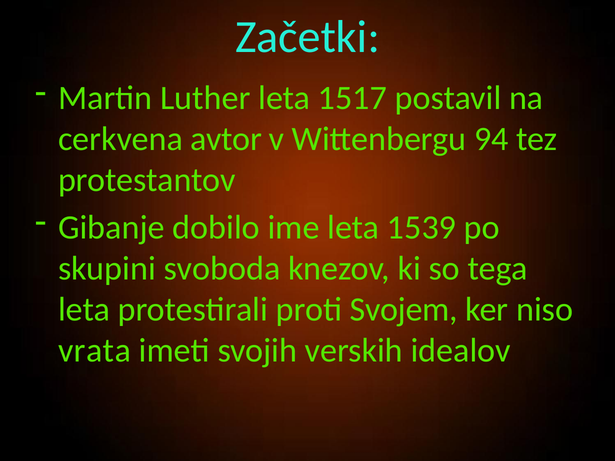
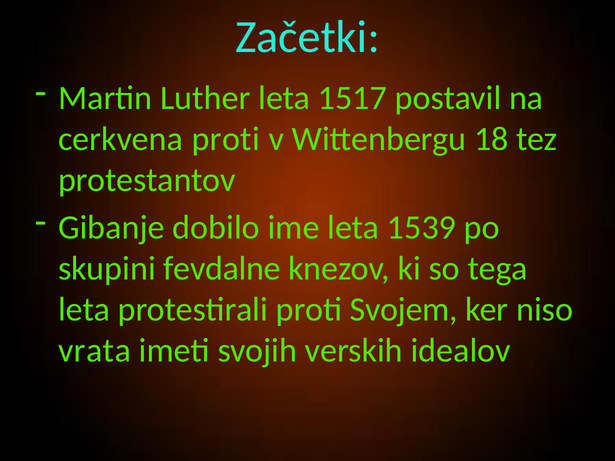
cerkvena avtor: avtor -> proti (226, 139)
94: 94 -> 18 (491, 139)
svoboda: svoboda -> fevdalne (222, 269)
